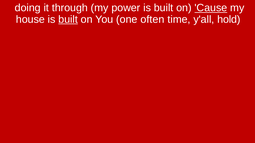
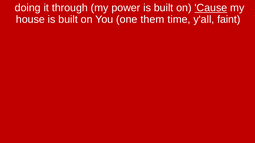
built underline: present -> none (68, 19)
often: often -> them (152, 19)
hold: hold -> faint (229, 19)
